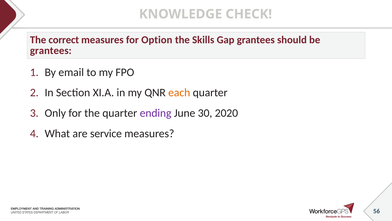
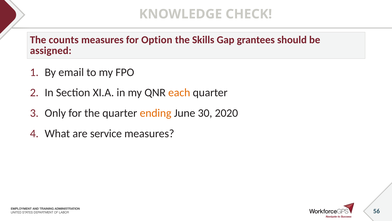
correct: correct -> counts (64, 40)
grantees: grantees -> assigned (51, 51)
ending colour: purple -> orange (156, 113)
